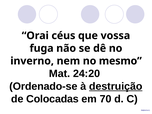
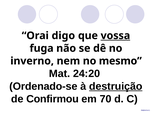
céus: céus -> digo (63, 36)
vossa underline: none -> present (115, 36)
Colocadas: Colocadas -> Confirmou (52, 99)
